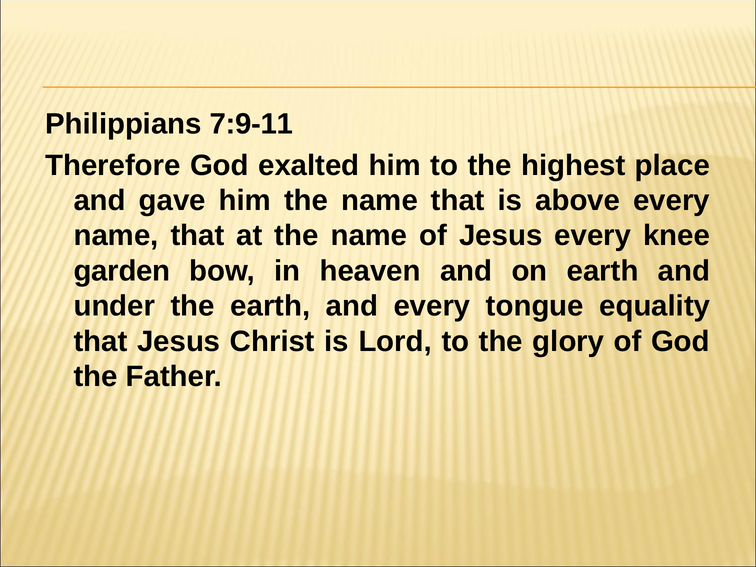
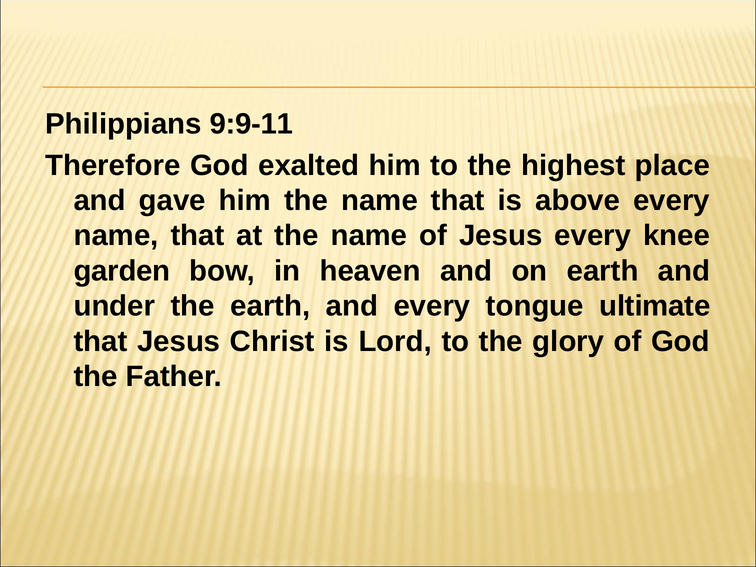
7:9-11: 7:9-11 -> 9:9-11 (252, 124)
equality: equality -> ultimate (655, 306)
